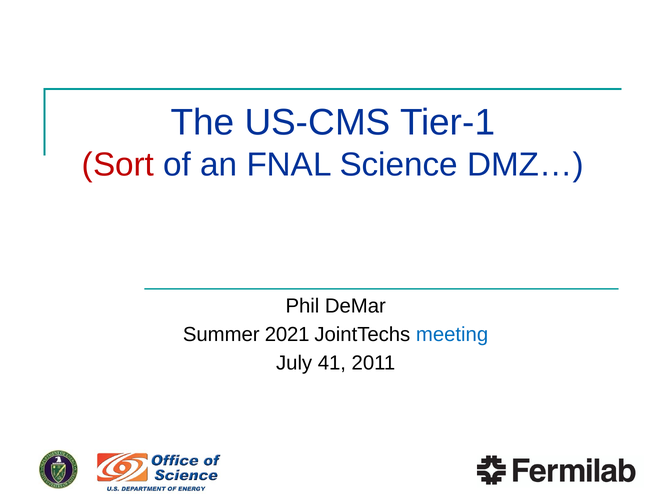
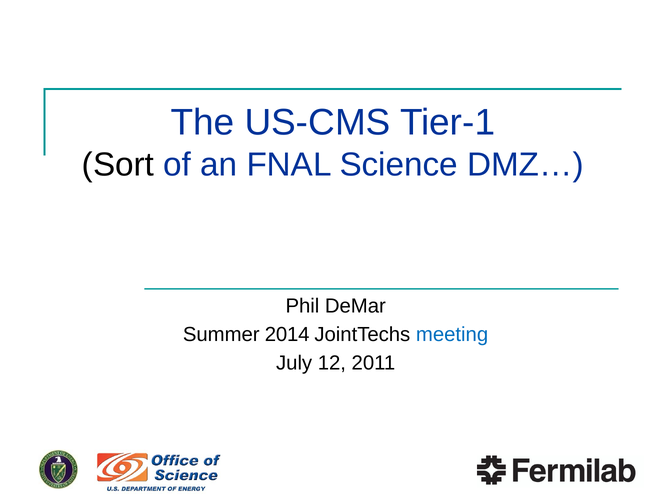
Sort colour: red -> black (118, 164)
2021: 2021 -> 2014 (287, 334)
41: 41 -> 12 (332, 363)
